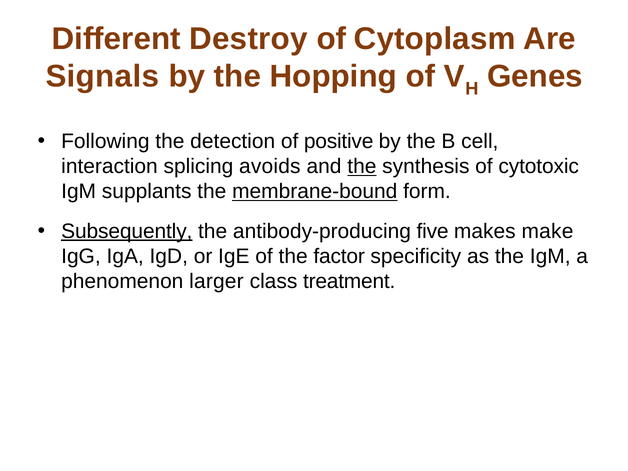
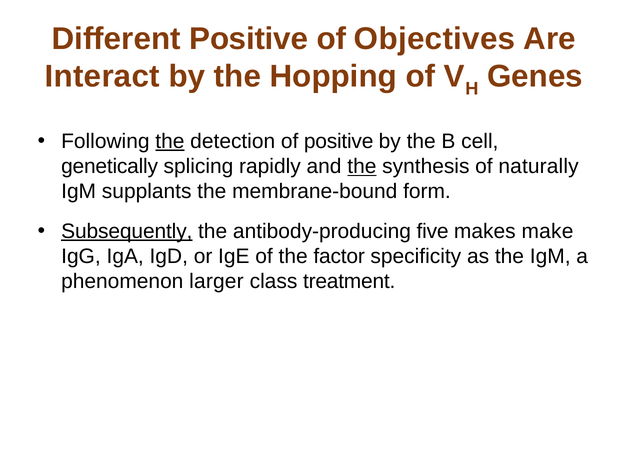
Different Destroy: Destroy -> Positive (249, 39)
Cytoplasm: Cytoplasm -> Objectives (435, 39)
Signals: Signals -> Interact (102, 77)
the underline: none -> present (170, 141)
interaction: interaction -> genetically (110, 166)
avoids: avoids -> rapidly (270, 166)
cytotoxic: cytotoxic -> naturally (539, 166)
membrane-bound underline: present -> none (315, 192)
